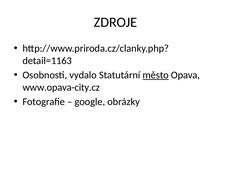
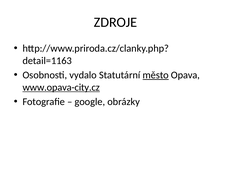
www.opava-city.cz underline: none -> present (61, 87)
